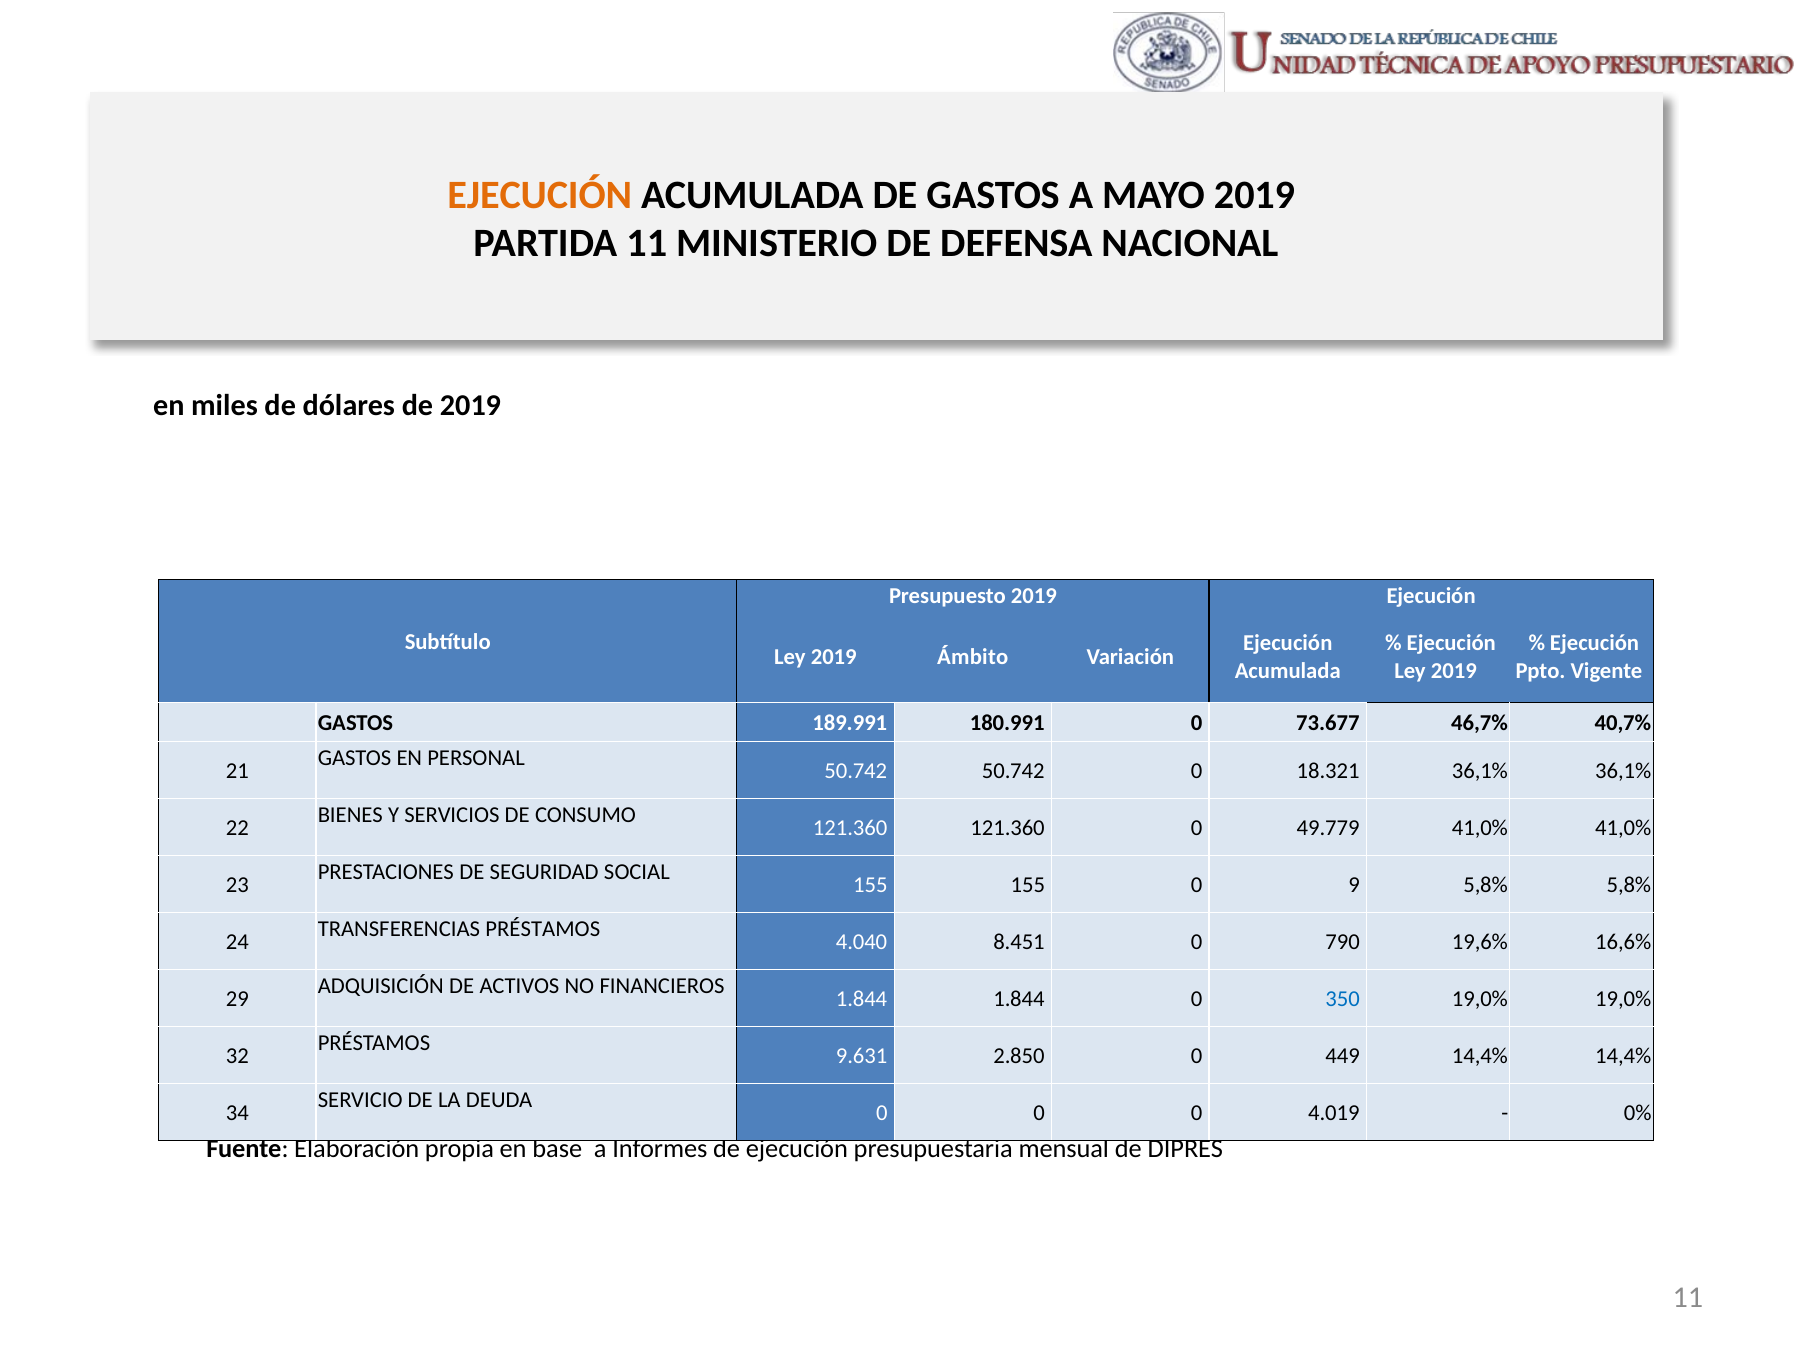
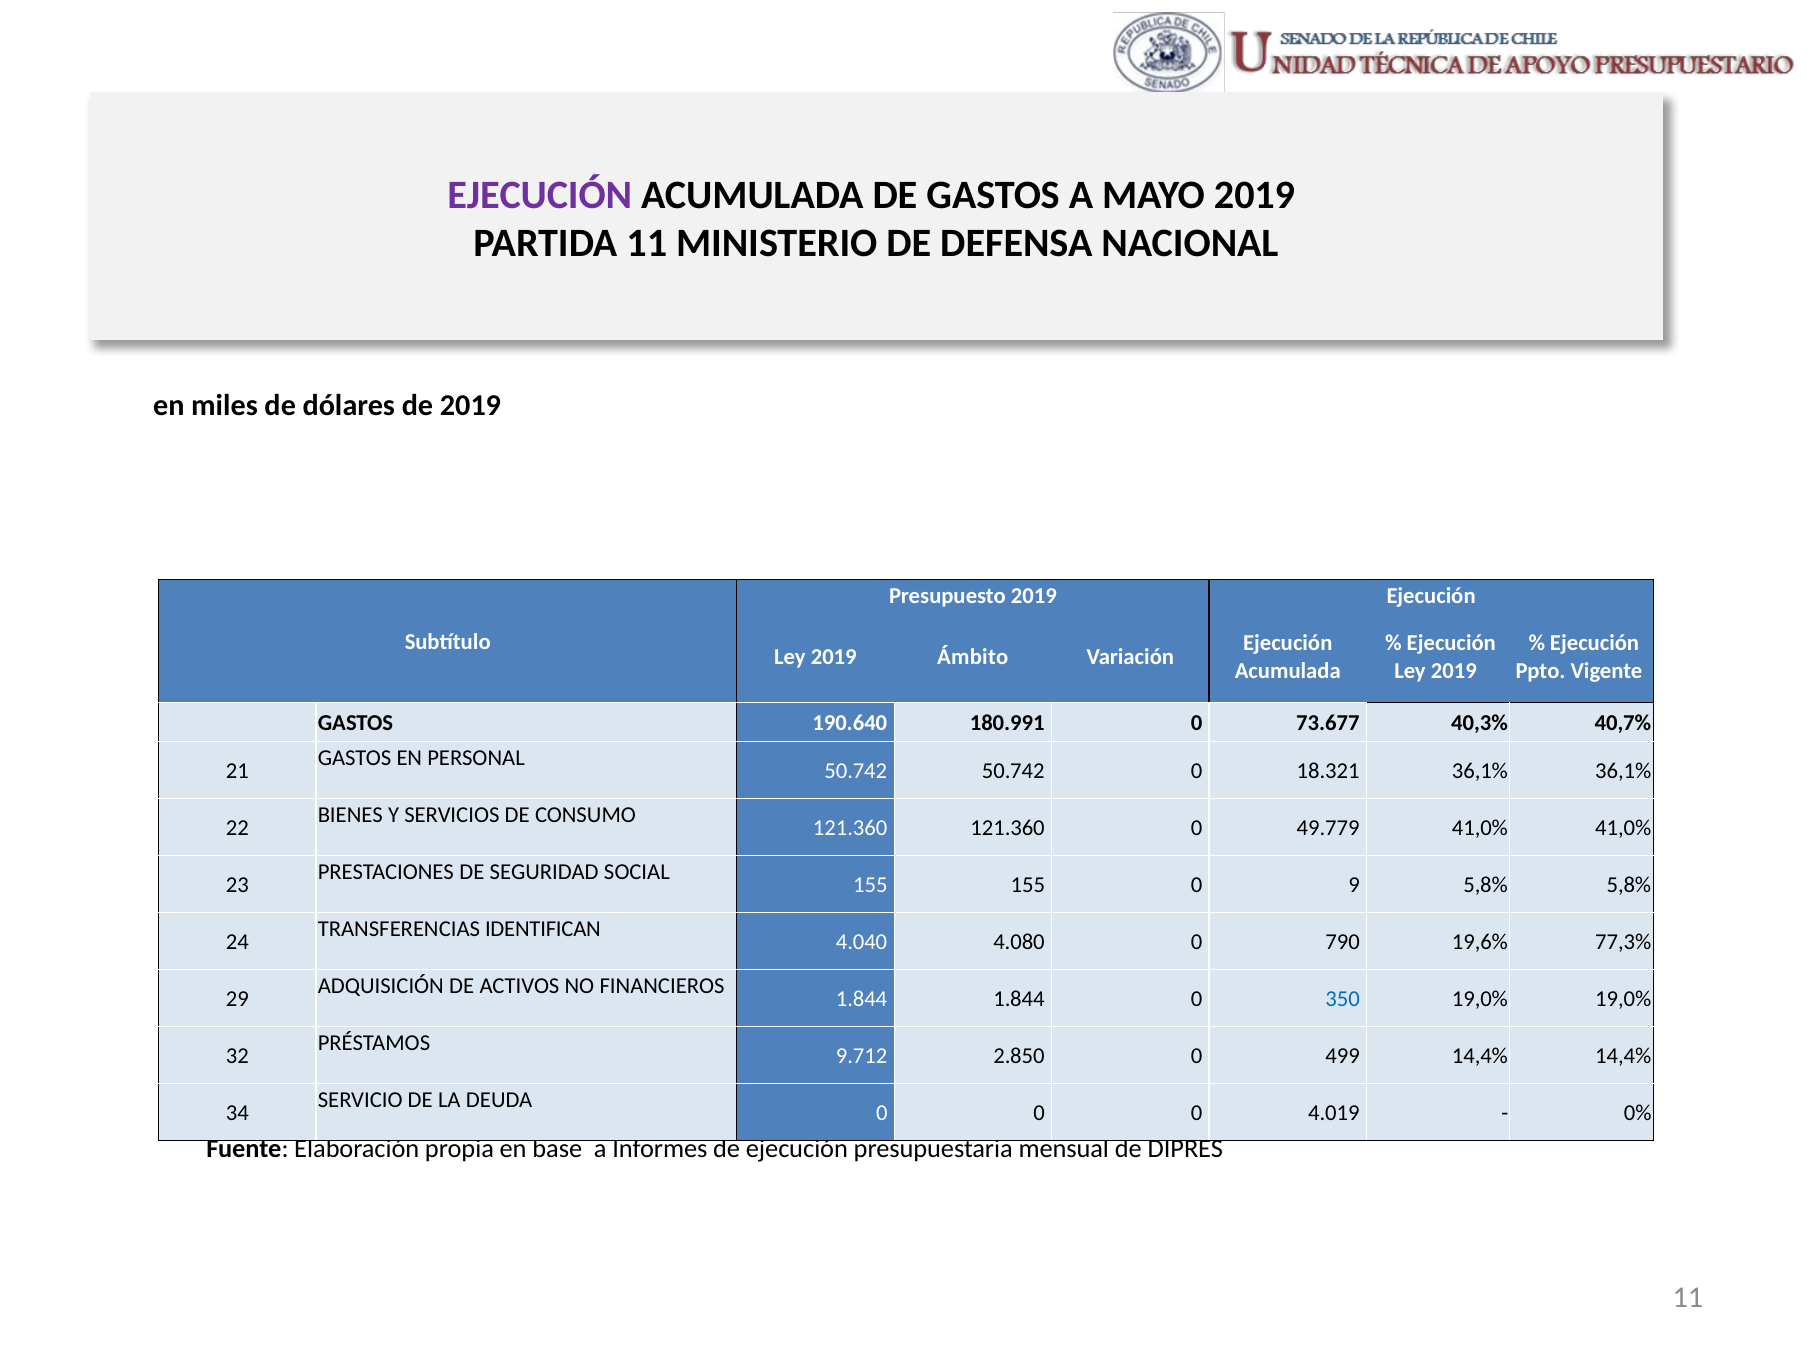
EJECUCIÓN colour: orange -> purple (540, 195)
189.991: 189.991 -> 190.640 (850, 723)
46,7%: 46,7% -> 40,3% (1480, 723)
TRANSFERENCIAS PRÉSTAMOS: PRÉSTAMOS -> IDENTIFICAN (543, 929)
8.451: 8.451 -> 4.080 (1019, 942)
16,6%: 16,6% -> 77,3% (1623, 942)
9.631: 9.631 -> 9.712 (862, 1056)
449: 449 -> 499 (1343, 1056)
